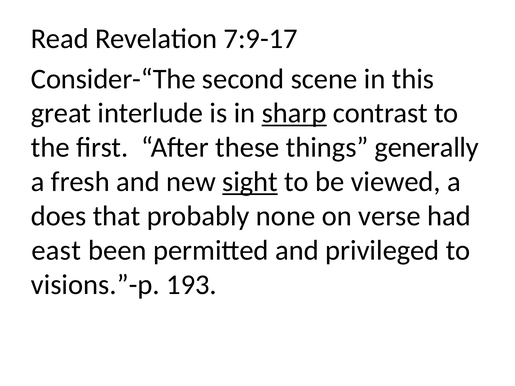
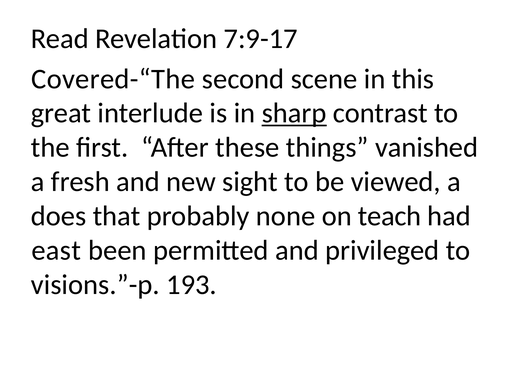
Consider-“The: Consider-“The -> Covered-“The (113, 79)
generally: generally -> vanished (427, 148)
sight underline: present -> none (250, 182)
verse: verse -> teach (390, 216)
